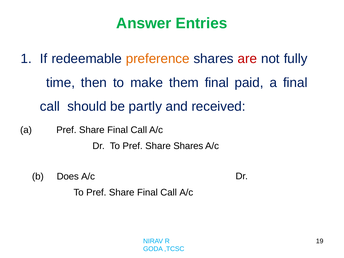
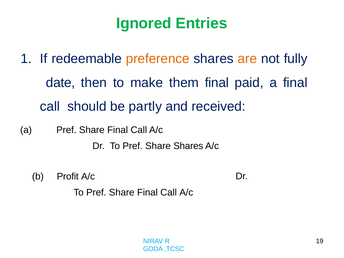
Answer: Answer -> Ignored (144, 23)
are colour: red -> orange (247, 59)
time: time -> date (61, 83)
Does: Does -> Profit (68, 176)
